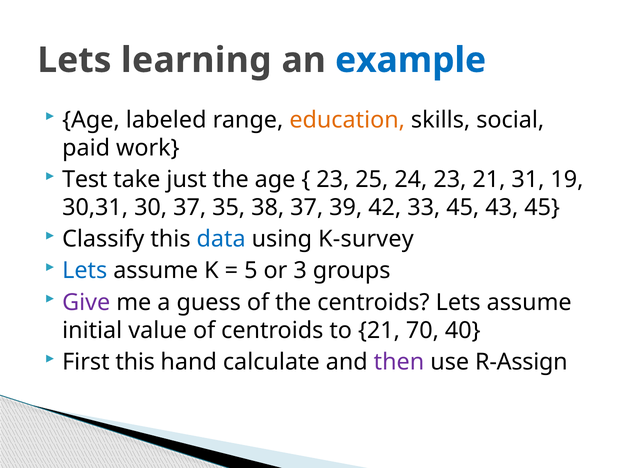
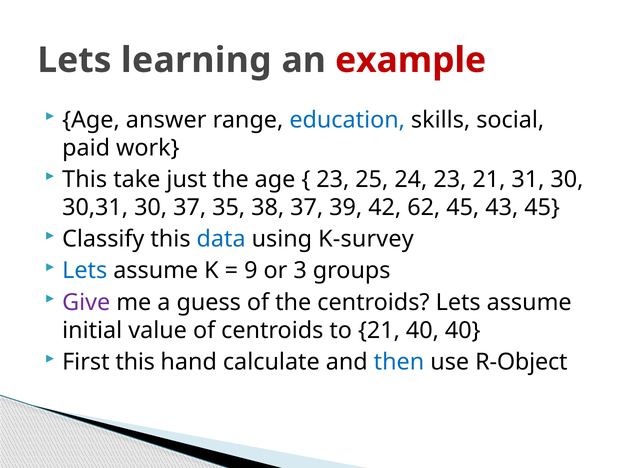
example colour: blue -> red (411, 60)
labeled: labeled -> answer (166, 120)
education colour: orange -> blue (347, 120)
Test: Test -> This (85, 179)
31 19: 19 -> 30 (567, 179)
33: 33 -> 62 (424, 207)
5: 5 -> 9 (251, 270)
21 70: 70 -> 40 (422, 330)
then colour: purple -> blue (399, 361)
R-Assign: R-Assign -> R-Object (521, 361)
